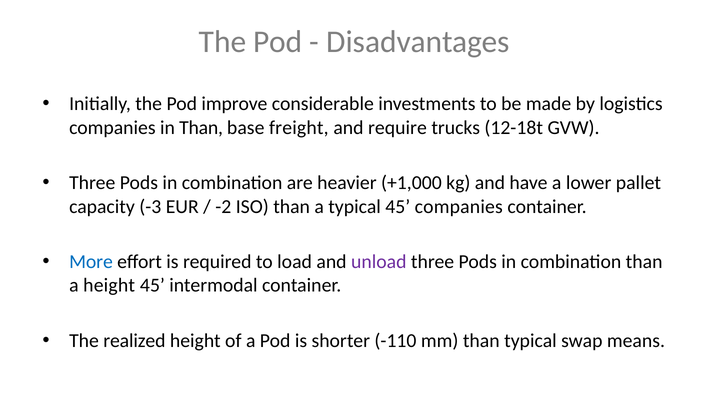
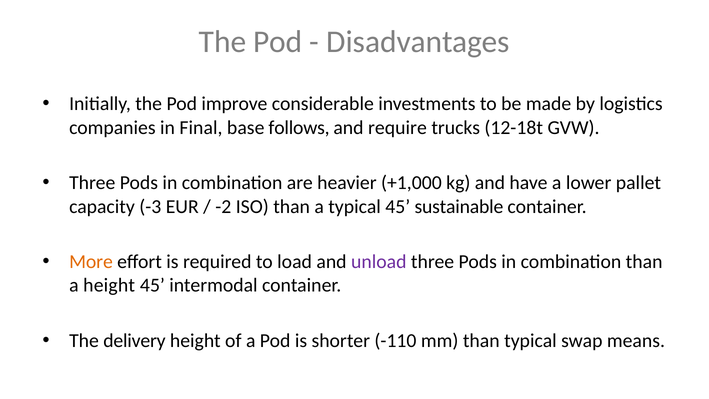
in Than: Than -> Final (201, 128)
freight: freight -> follows (299, 128)
45 companies: companies -> sustainable (459, 206)
More colour: blue -> orange (91, 262)
realized: realized -> delivery (134, 341)
